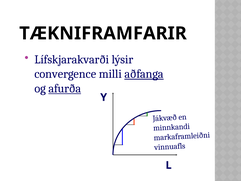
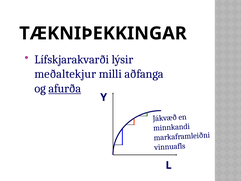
TÆKNIFRAMFARIR: TÆKNIFRAMFARIR -> TÆKNIÞEKKINGAR (103, 33)
convergence: convergence -> meðaltekjur (65, 74)
aðfanga underline: present -> none (144, 74)
